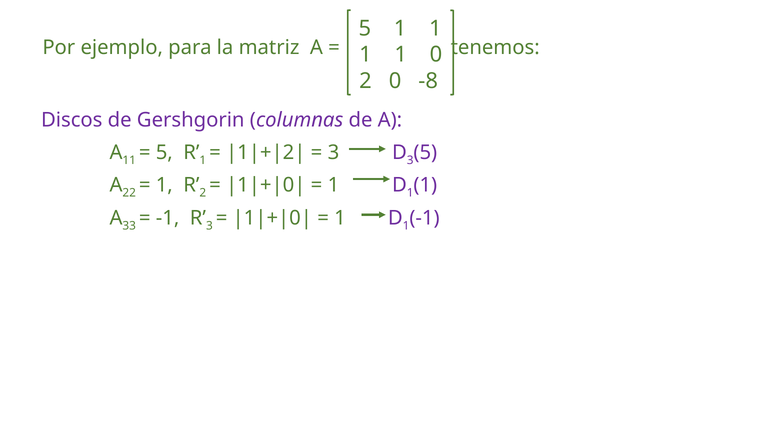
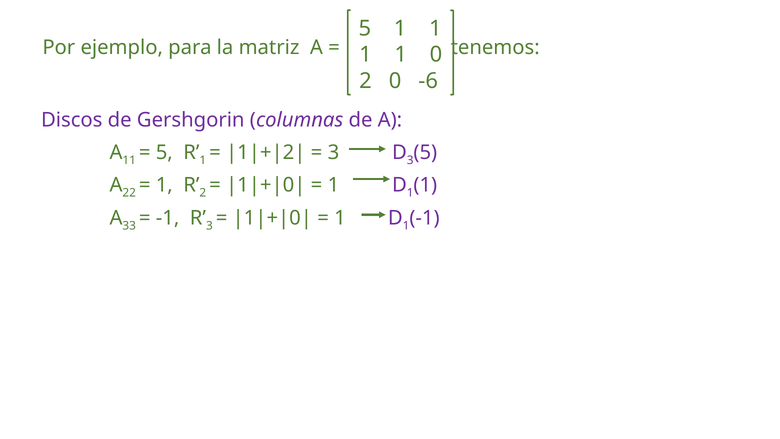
-8: -8 -> -6 (428, 81)
